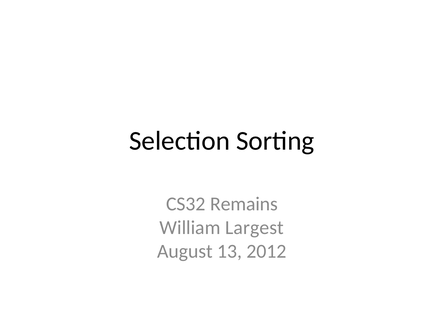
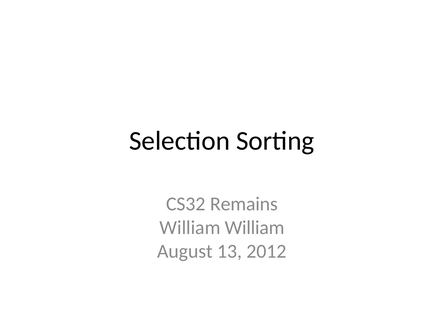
William Largest: Largest -> William (255, 228)
